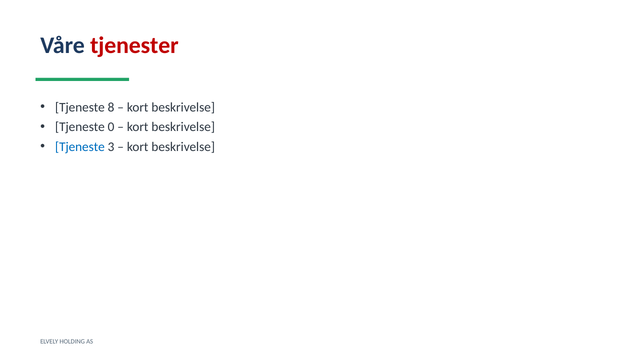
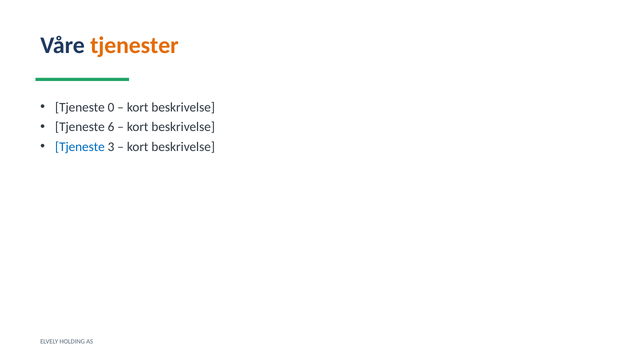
tjenester colour: red -> orange (134, 45)
8: 8 -> 0 (111, 107)
0: 0 -> 6 (111, 127)
